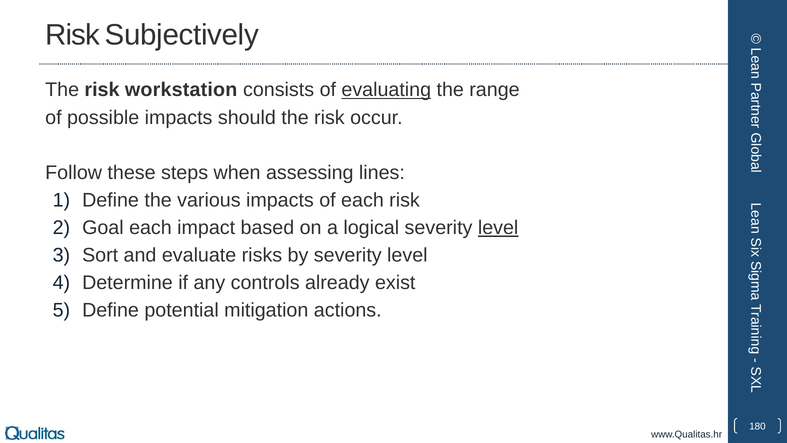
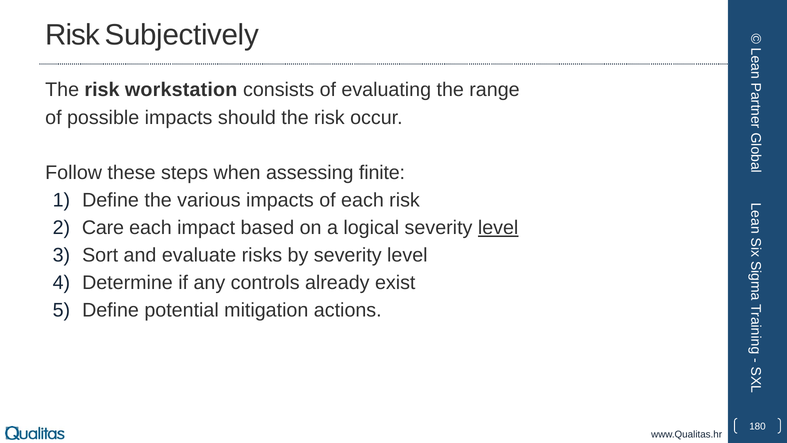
evaluating underline: present -> none (386, 90)
lines: lines -> finite (382, 173)
Goal: Goal -> Care (103, 228)
